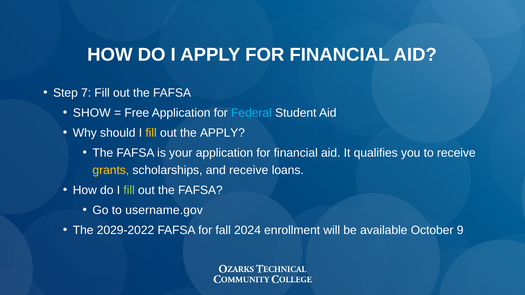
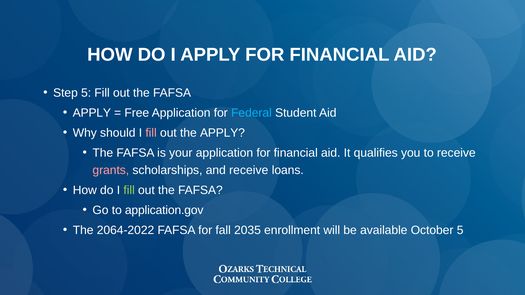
Step 7: 7 -> 5 (86, 93)
SHOW: SHOW -> APPLY (92, 113)
fill colour: yellow -> pink (151, 133)
grants colour: yellow -> pink (111, 170)
username.gov: username.gov -> application.gov (164, 211)
2029-2022: 2029-2022 -> 2064-2022 (126, 231)
2024: 2024 -> 2035 (247, 231)
October 9: 9 -> 5 (460, 231)
